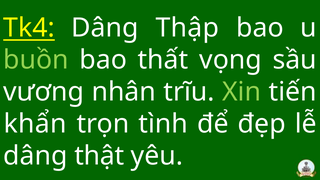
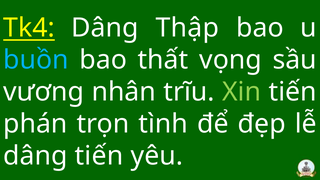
buồn colour: light green -> light blue (36, 60)
khẩn: khẩn -> phán (35, 124)
dâng thật: thật -> tiến (99, 156)
